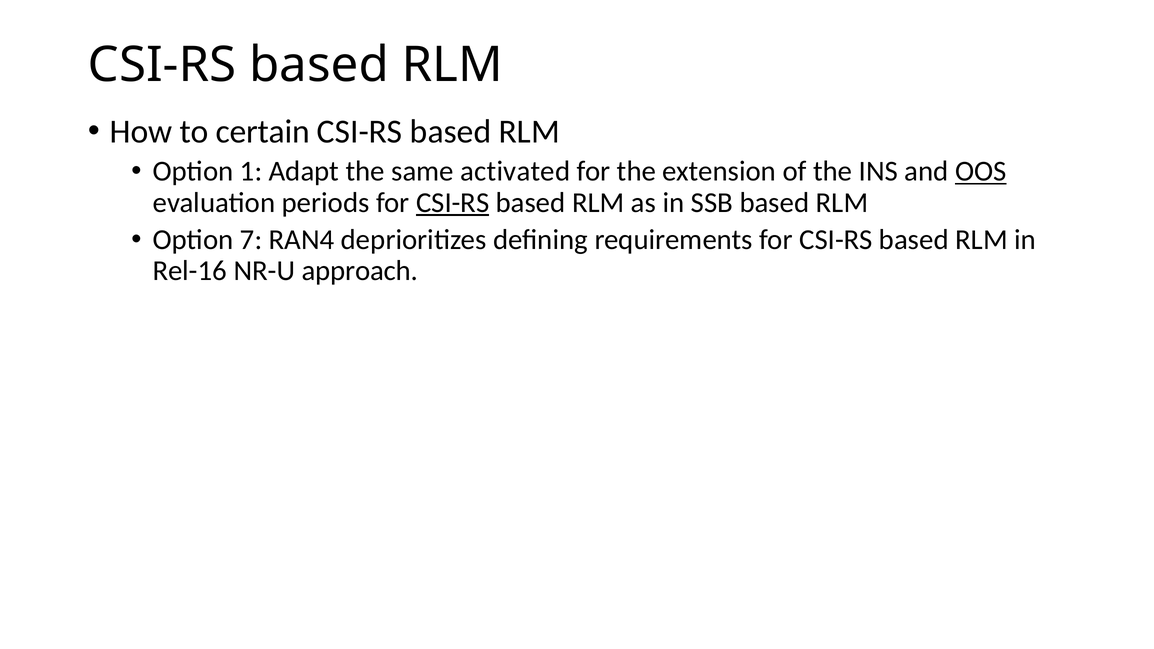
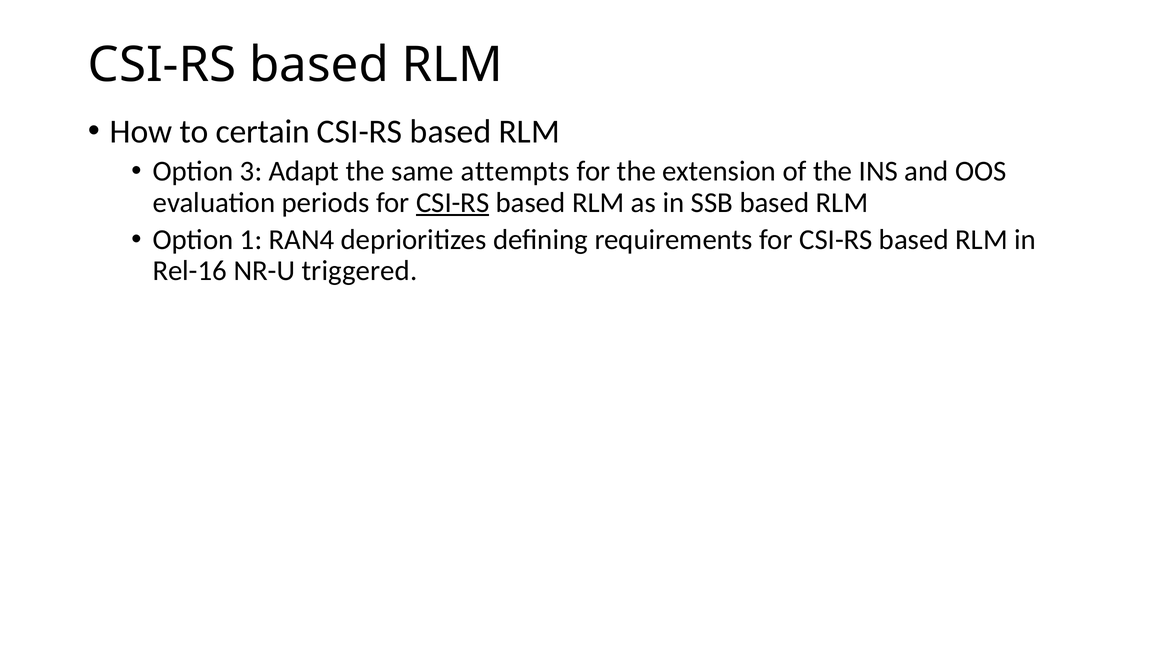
1: 1 -> 3 (251, 171)
activated: activated -> attempts (515, 171)
OOS underline: present -> none (981, 171)
7: 7 -> 1 (251, 240)
approach: approach -> triggered (360, 271)
